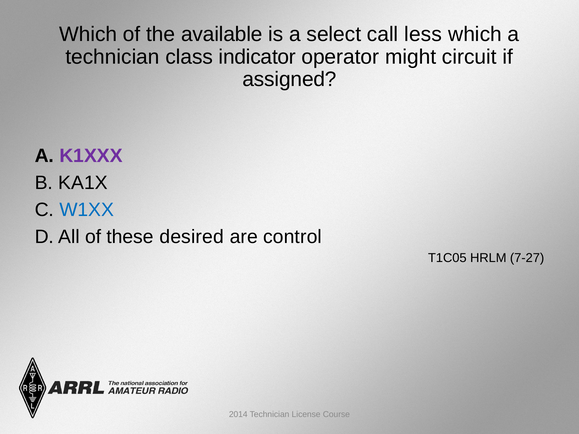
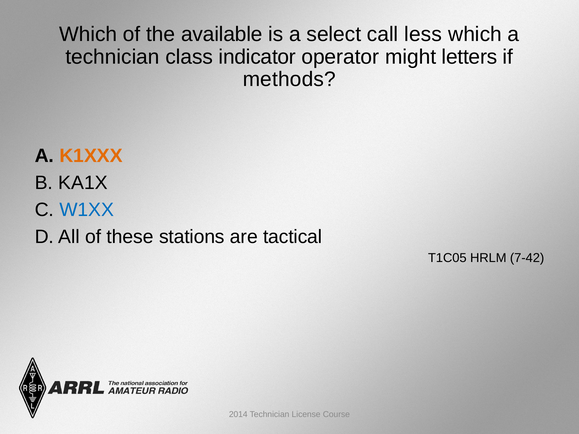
circuit: circuit -> letters (469, 57)
assigned: assigned -> methods (289, 79)
K1XXX colour: purple -> orange (91, 156)
desired: desired -> stations (192, 237)
control: control -> tactical (293, 237)
7-27: 7-27 -> 7-42 (527, 258)
